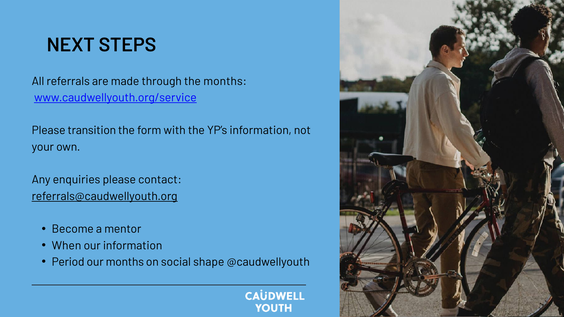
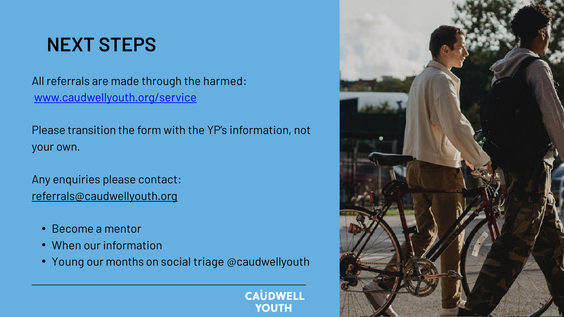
the months: months -> harmed (225, 81)
Period: Period -> Young (68, 262)
shape: shape -> triage (209, 262)
